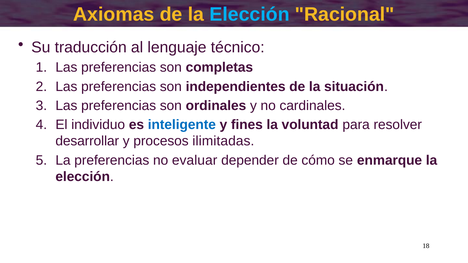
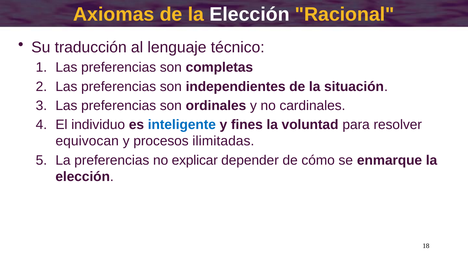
Elección colour: light blue -> white (250, 15)
desarrollar: desarrollar -> equivocan (87, 141)
evaluar: evaluar -> explicar (195, 160)
